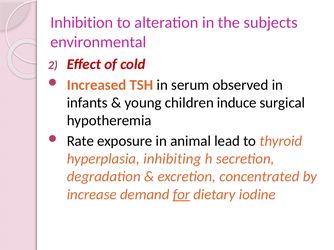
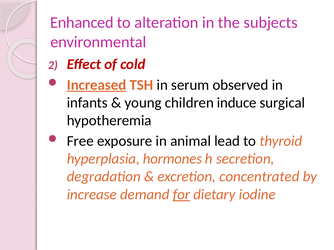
Inhibition: Inhibition -> Enhanced (82, 23)
Increased underline: none -> present (97, 85)
Rate: Rate -> Free (80, 141)
inhibiting: inhibiting -> hormones (172, 159)
